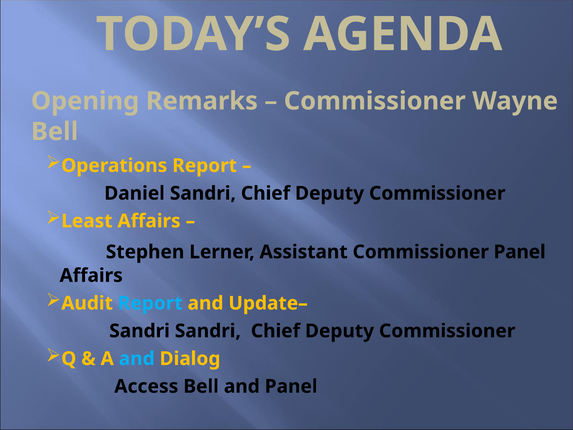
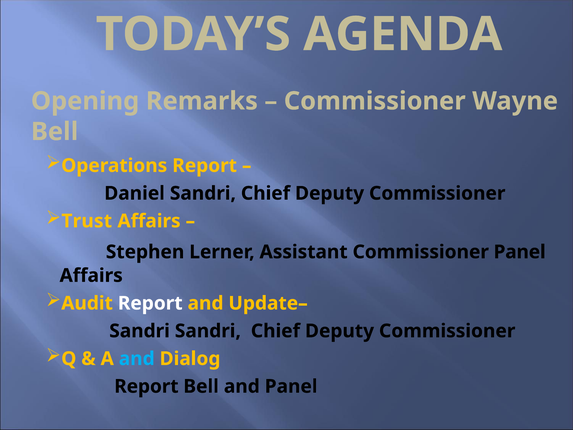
Least: Least -> Trust (87, 221)
Report colour: light blue -> white (150, 303)
Access: Access -> Report (146, 386)
